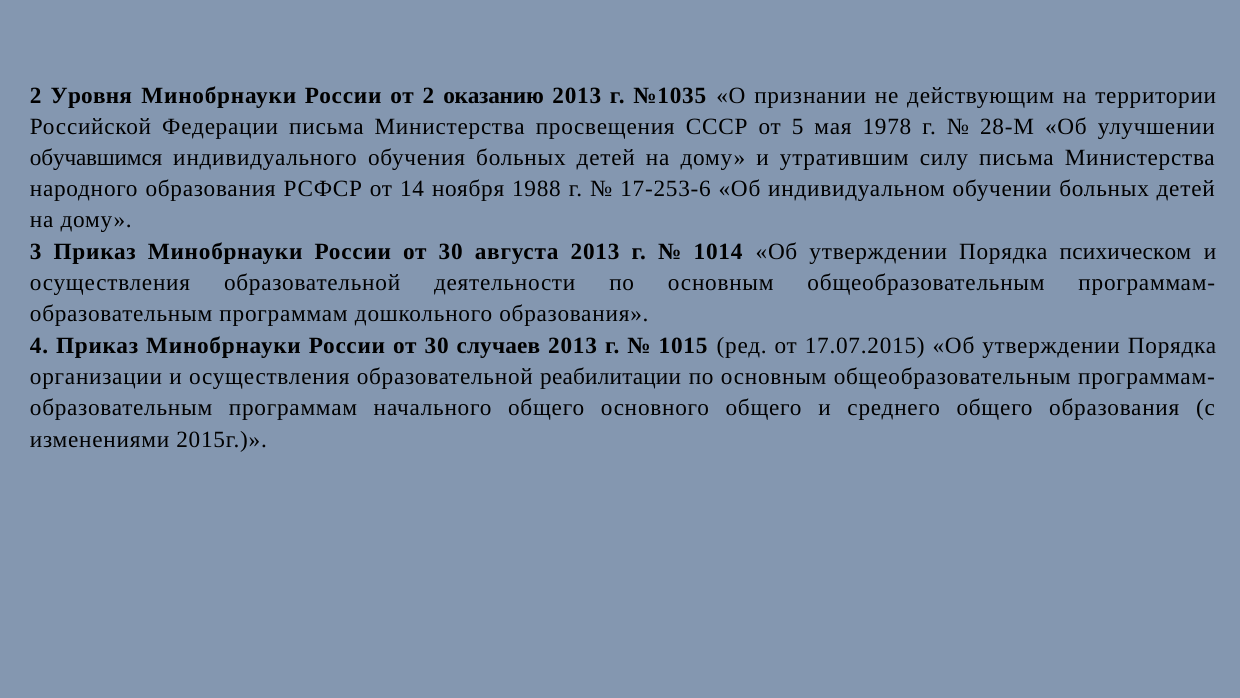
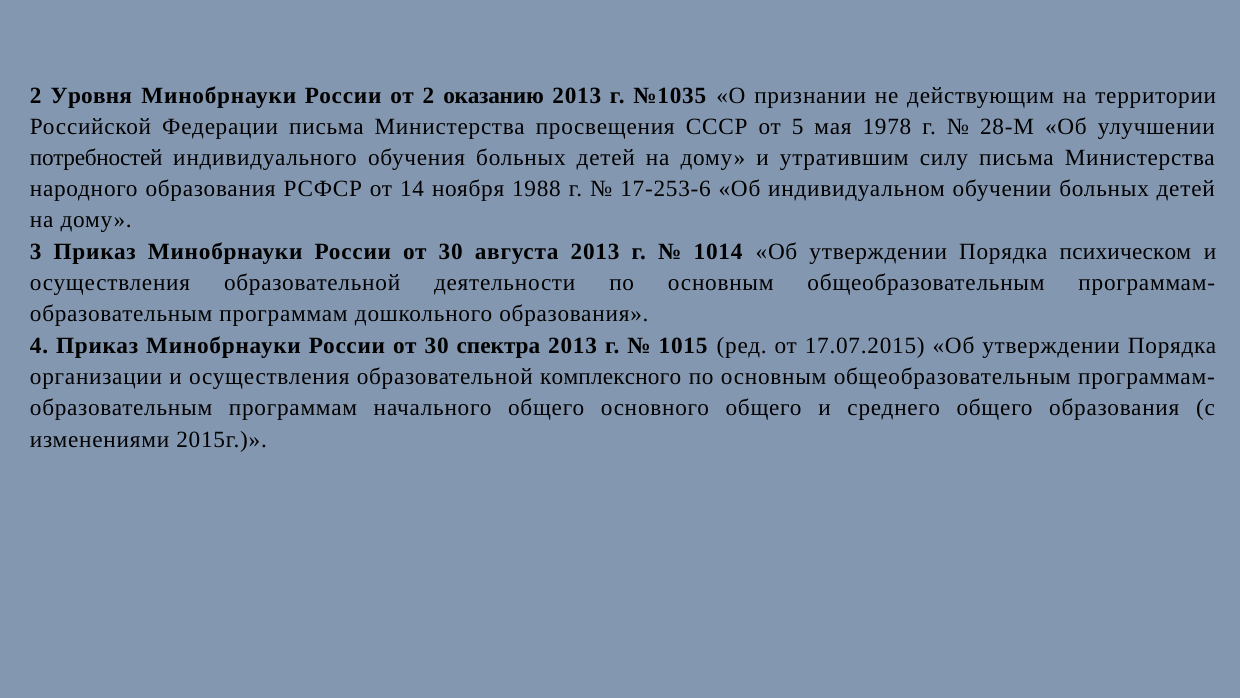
обучавшимся: обучавшимся -> потребностей (96, 157)
случаев: случаев -> спектра (498, 346)
реабилитации: реабилитации -> комплексного (611, 377)
